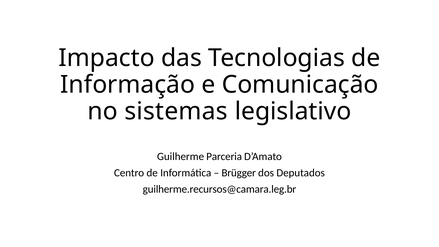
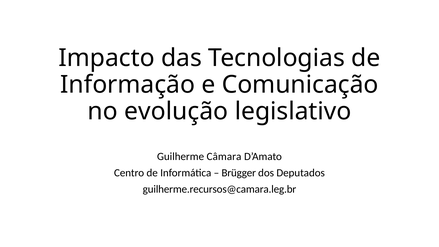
sistemas: sistemas -> evolução (176, 111)
Parceria: Parceria -> Câmara (224, 156)
